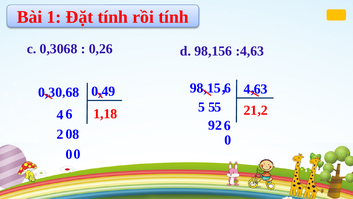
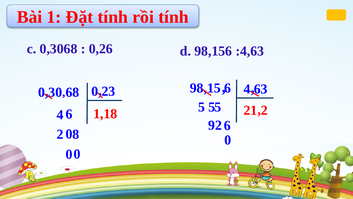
49: 49 -> 23 (108, 91)
